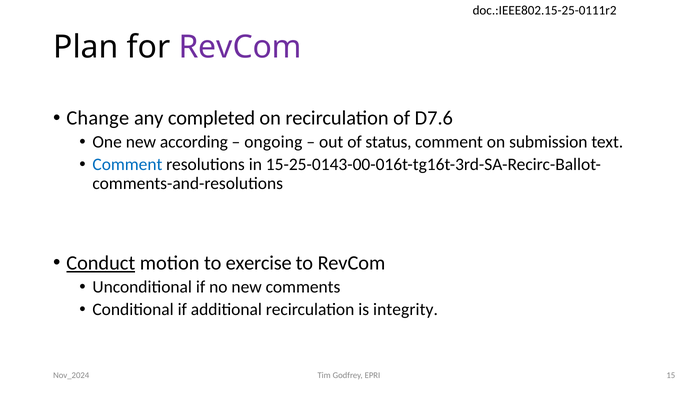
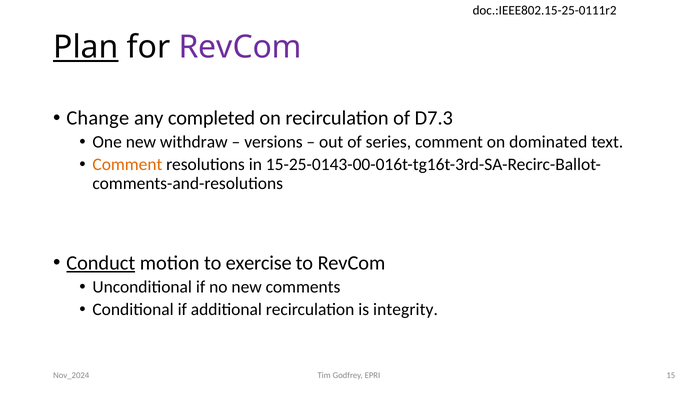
Plan underline: none -> present (86, 47)
D7.6: D7.6 -> D7.3 (434, 118)
according: according -> withdraw (194, 142)
ongoing: ongoing -> versions (273, 142)
status: status -> series (388, 142)
submission: submission -> dominated (548, 142)
Comment colour: blue -> orange (127, 164)
